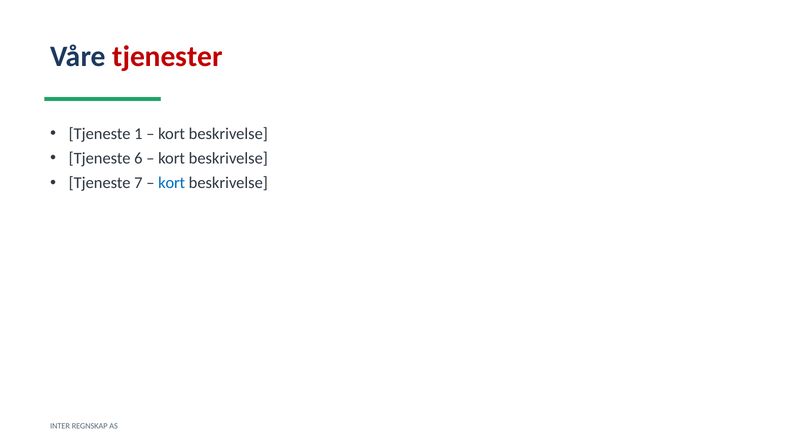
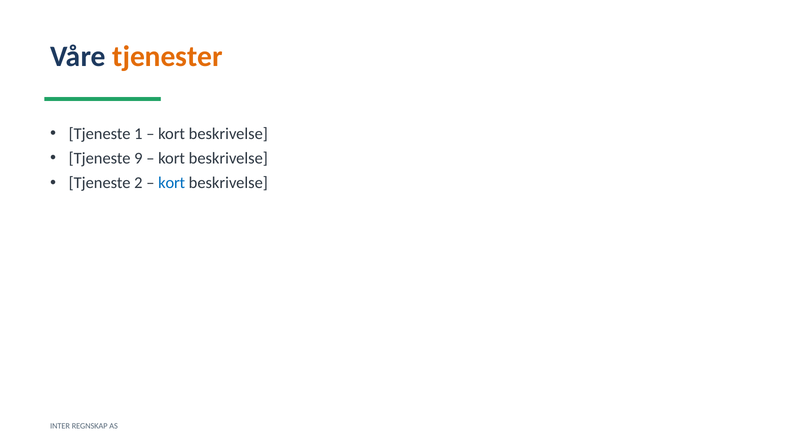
tjenester colour: red -> orange (167, 56)
6: 6 -> 9 (138, 158)
7: 7 -> 2 (138, 183)
